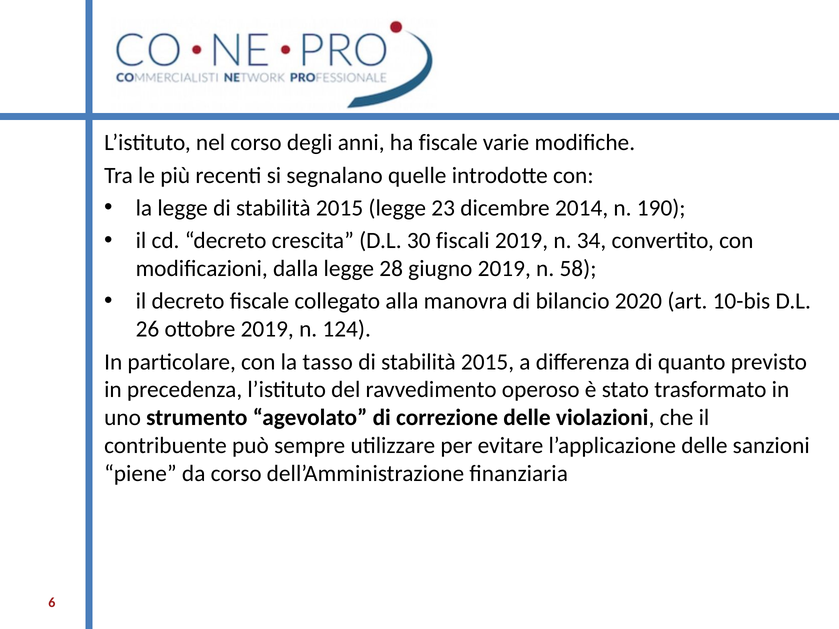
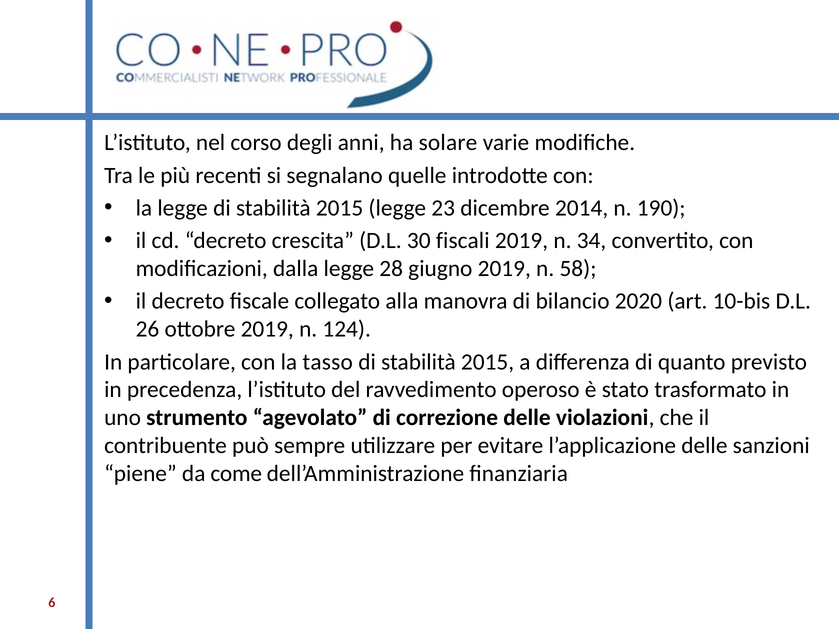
ha fiscale: fiscale -> solare (448, 143)
da corso: corso -> come (236, 474)
